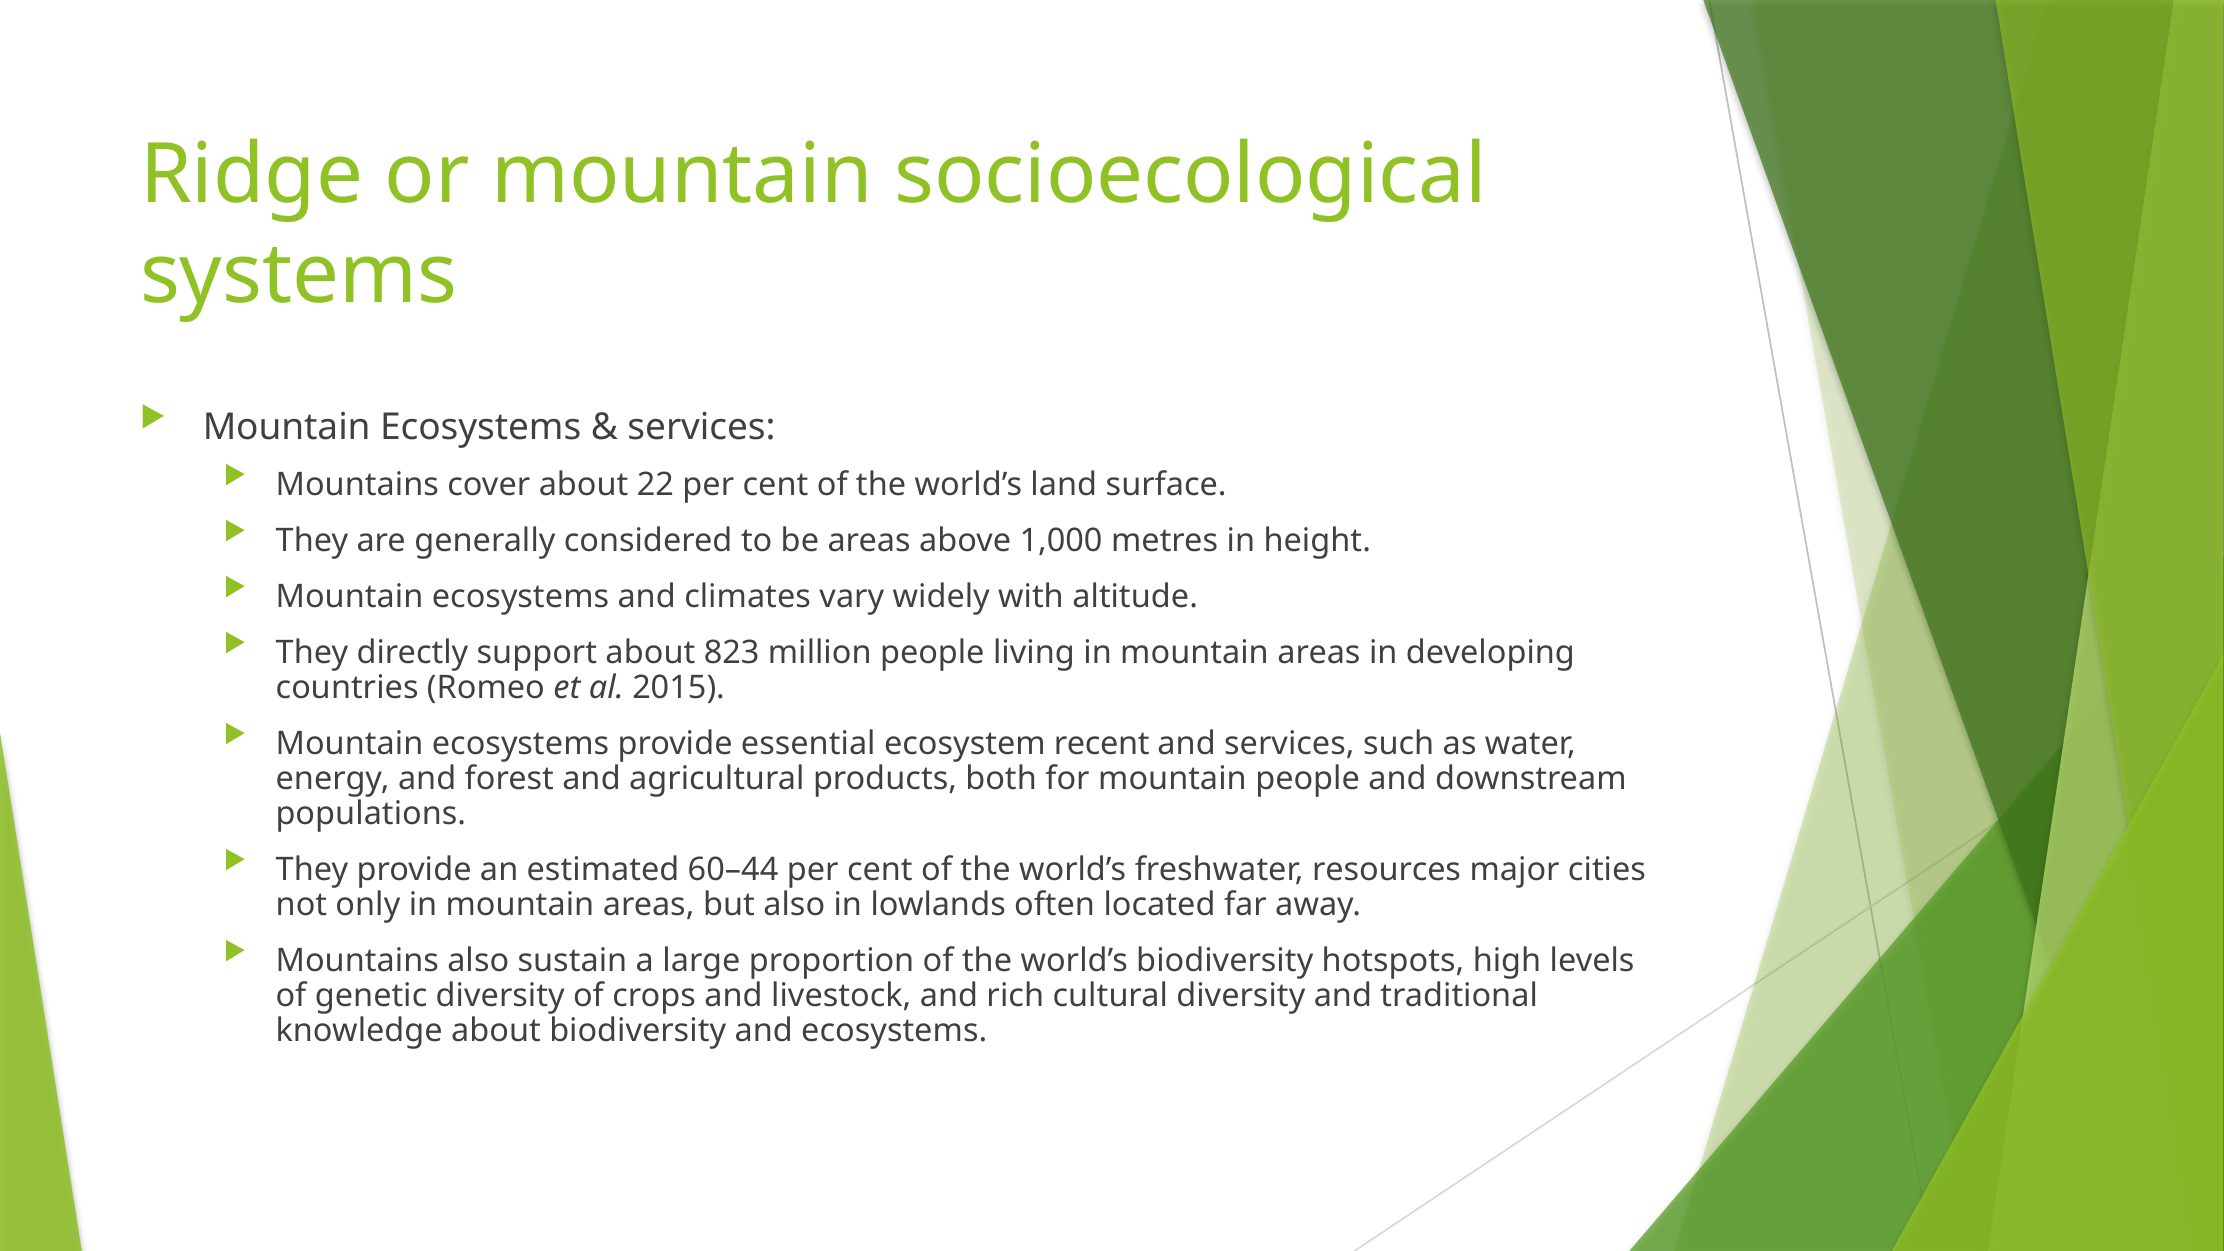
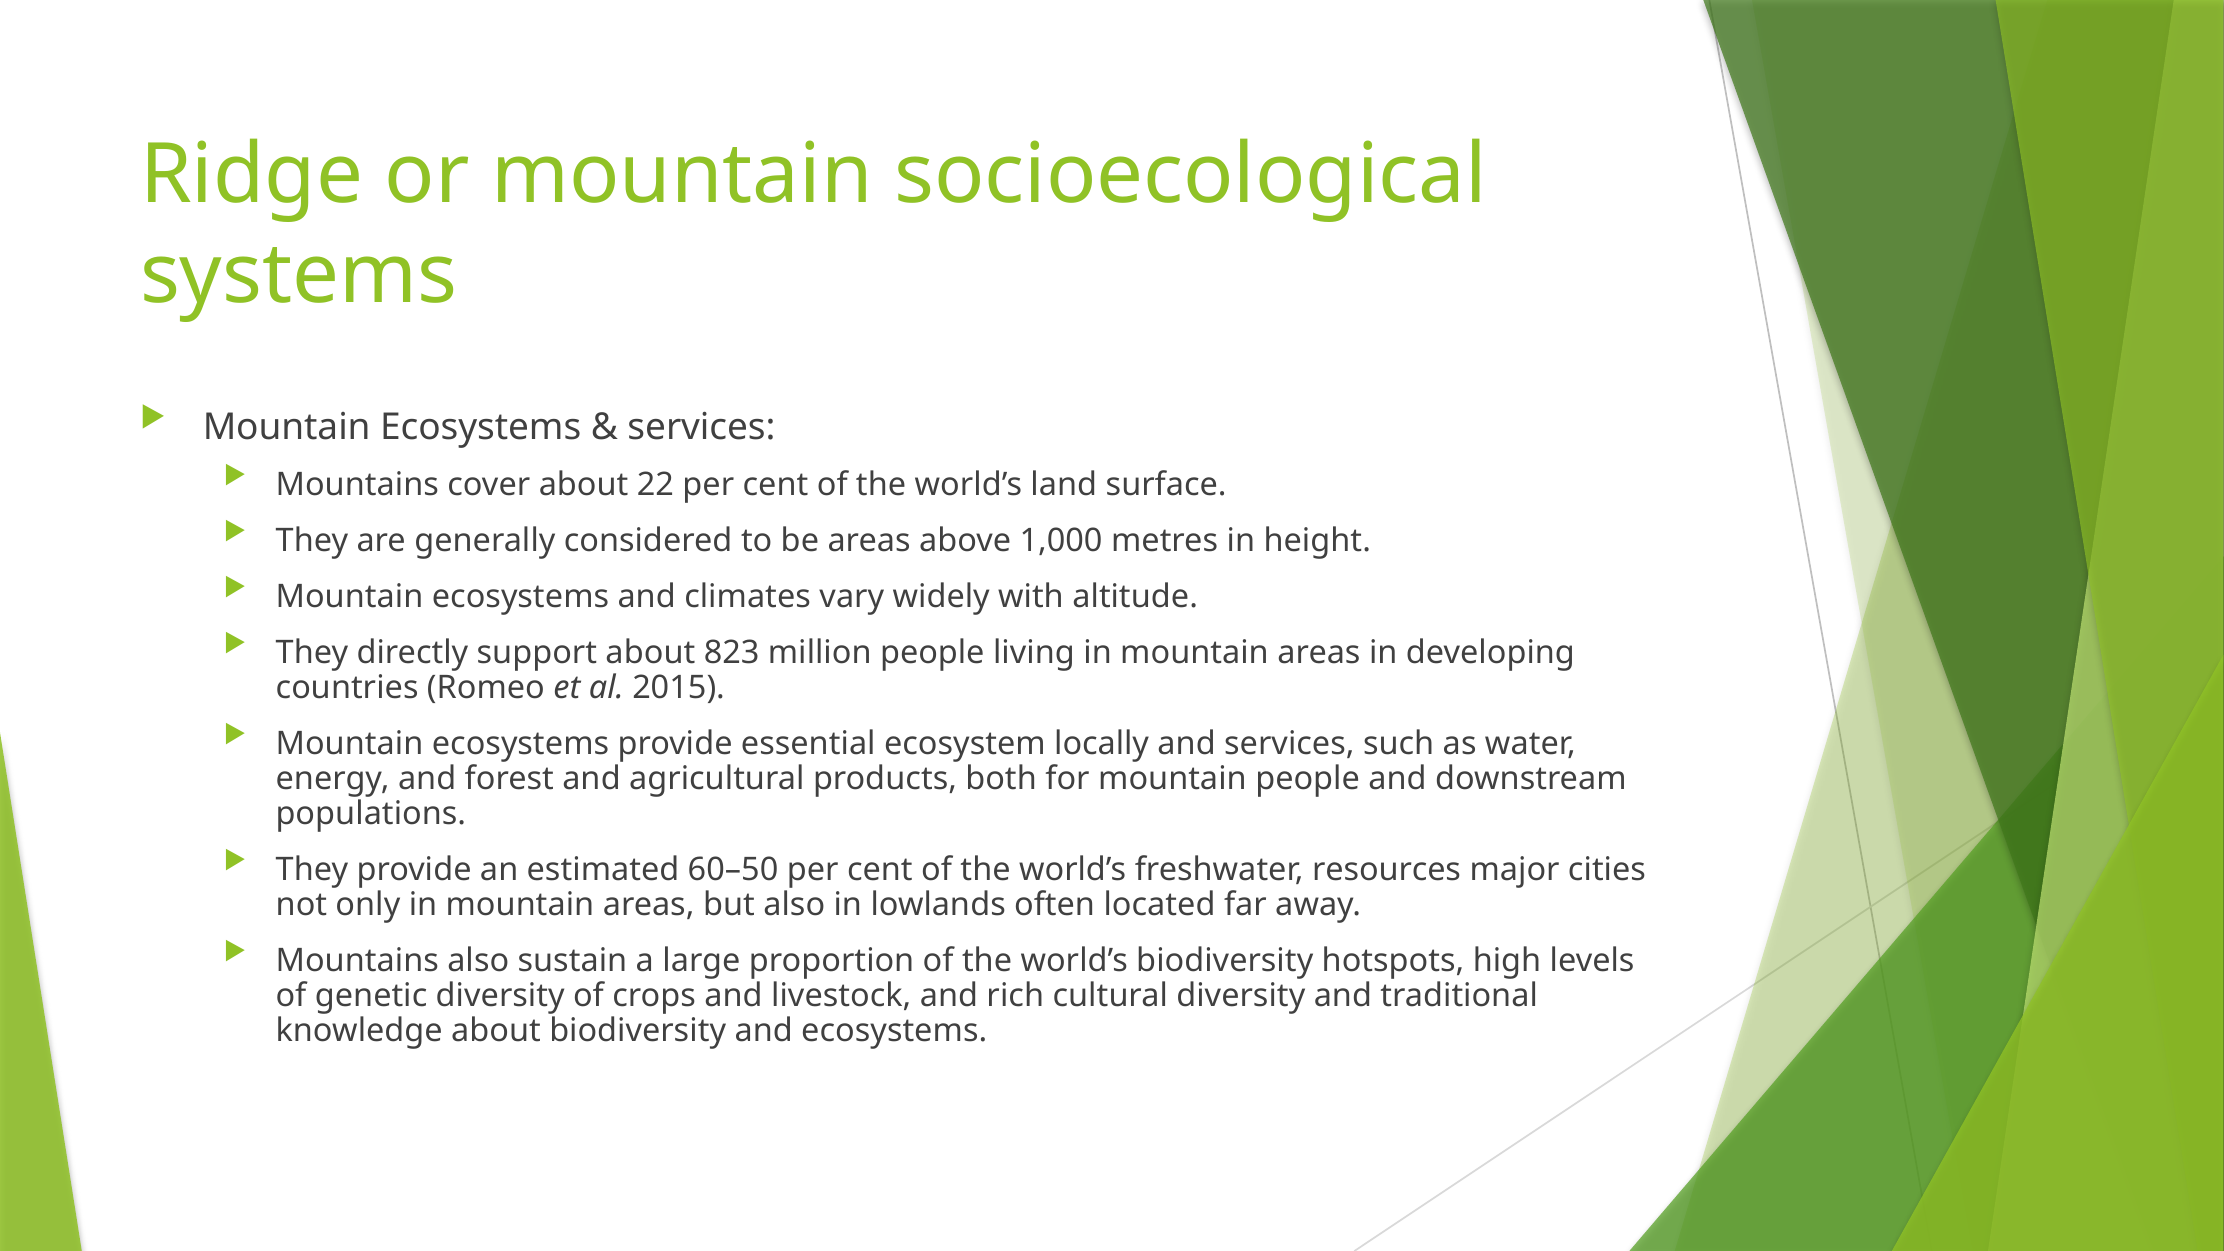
recent: recent -> locally (1102, 744)
60–44: 60–44 -> 60–50 (733, 870)
